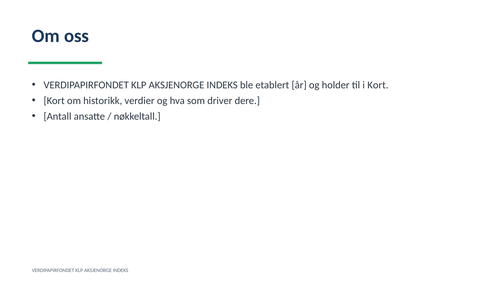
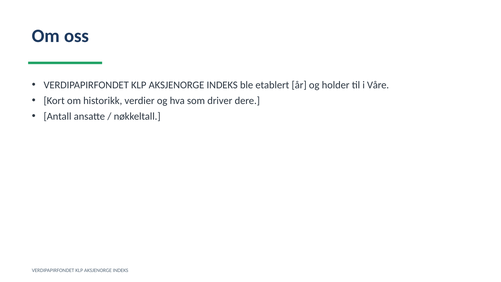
i Kort: Kort -> Våre (378, 85)
